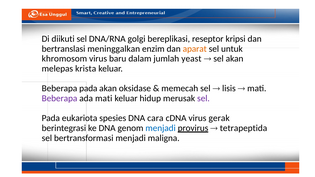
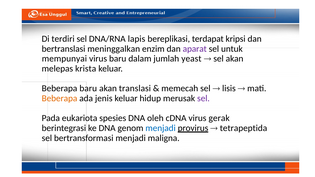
diikuti: diikuti -> terdiri (63, 39)
golgi: golgi -> lapis (137, 39)
reseptor: reseptor -> terdapat (208, 39)
aparat colour: orange -> purple (195, 49)
khromosom: khromosom -> mempunyai (64, 59)
Beberapa pada: pada -> baru (88, 89)
oksidase: oksidase -> translasi (135, 89)
Beberapa colour: purple -> orange (60, 98)
ada mati: mati -> jenis (104, 98)
cara: cara -> oleh (155, 118)
